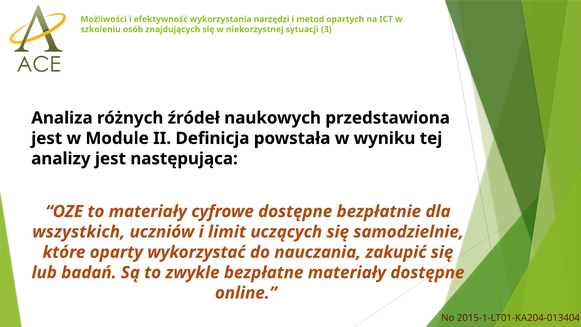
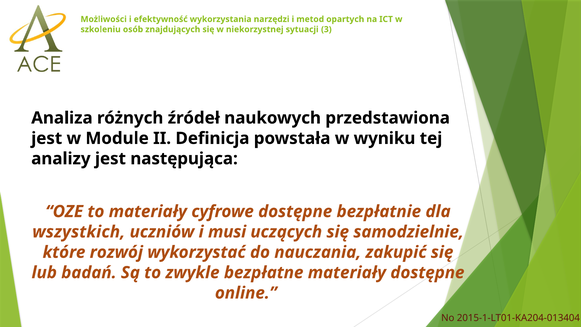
limit: limit -> musi (227, 232)
oparty: oparty -> rozwój (116, 252)
